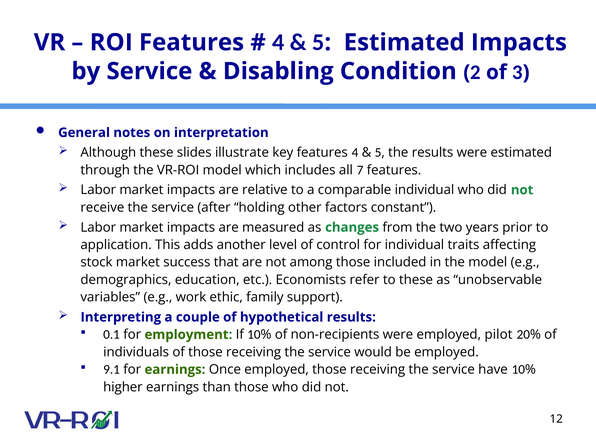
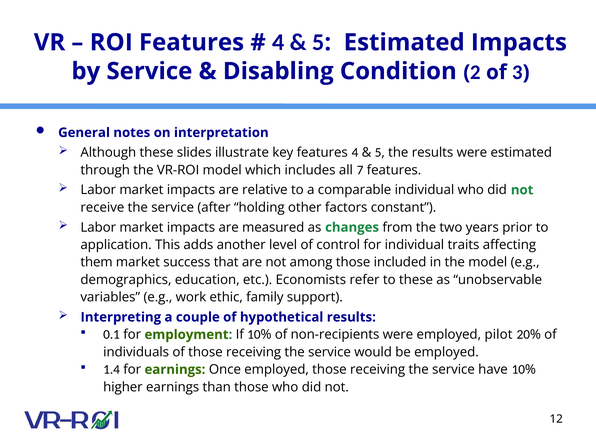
stock: stock -> them (97, 262)
9.1: 9.1 -> 1.4 (112, 370)
